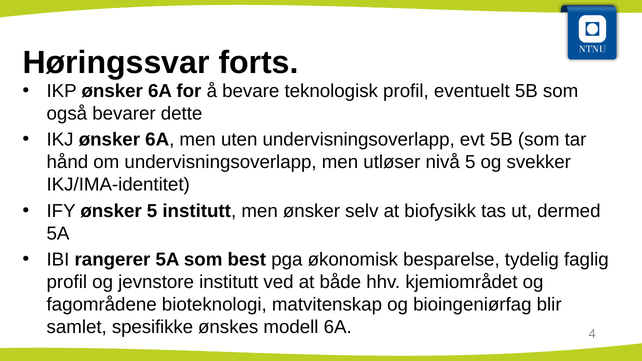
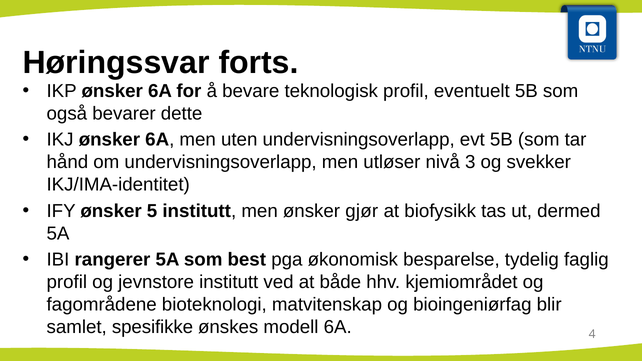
nivå 5: 5 -> 3 (470, 162)
selv: selv -> gjør (362, 211)
